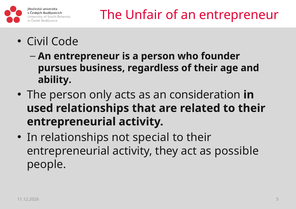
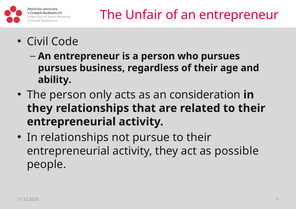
who founder: founder -> pursues (220, 56)
used: used -> they (40, 108)
special: special -> pursue (151, 138)
